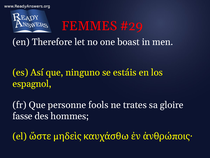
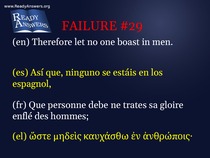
FEMMES: FEMMES -> FAILURE (89, 26)
fools: fools -> debe (98, 105)
fasse: fasse -> enflé (22, 116)
